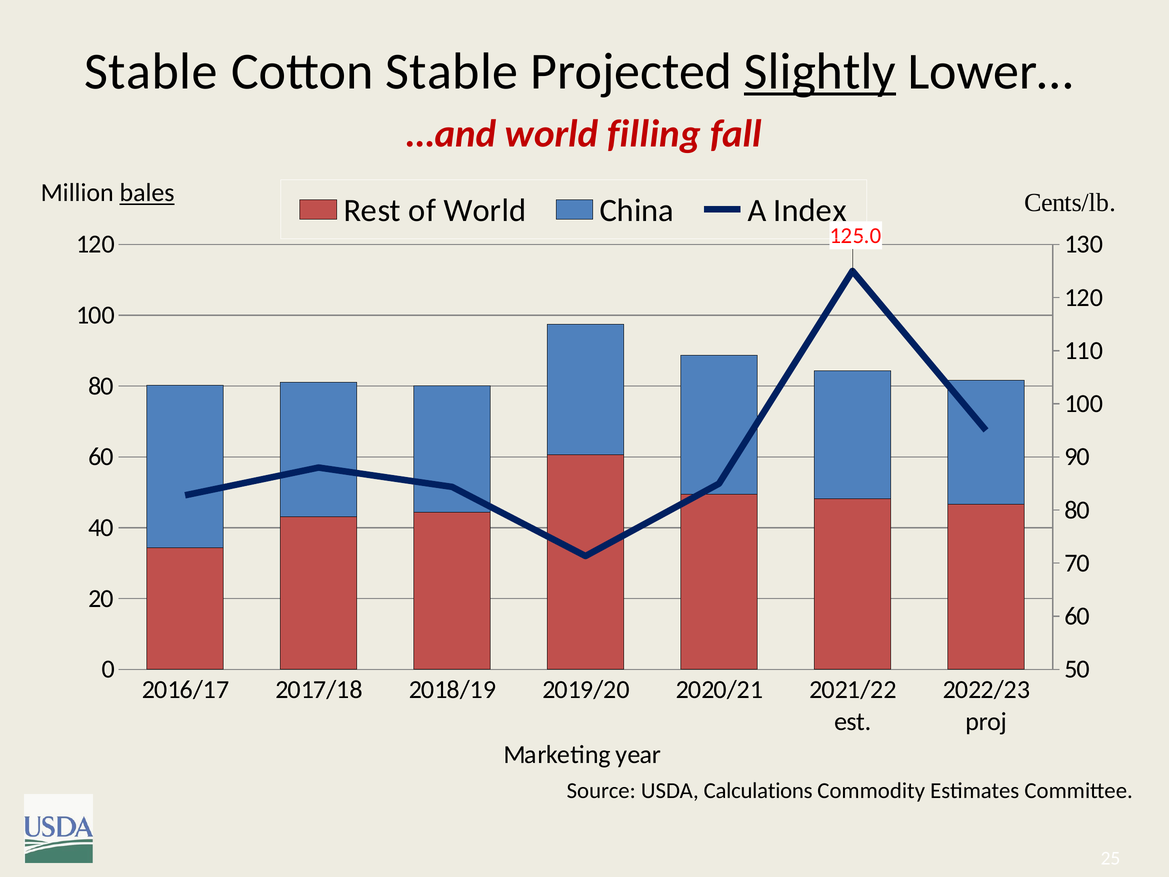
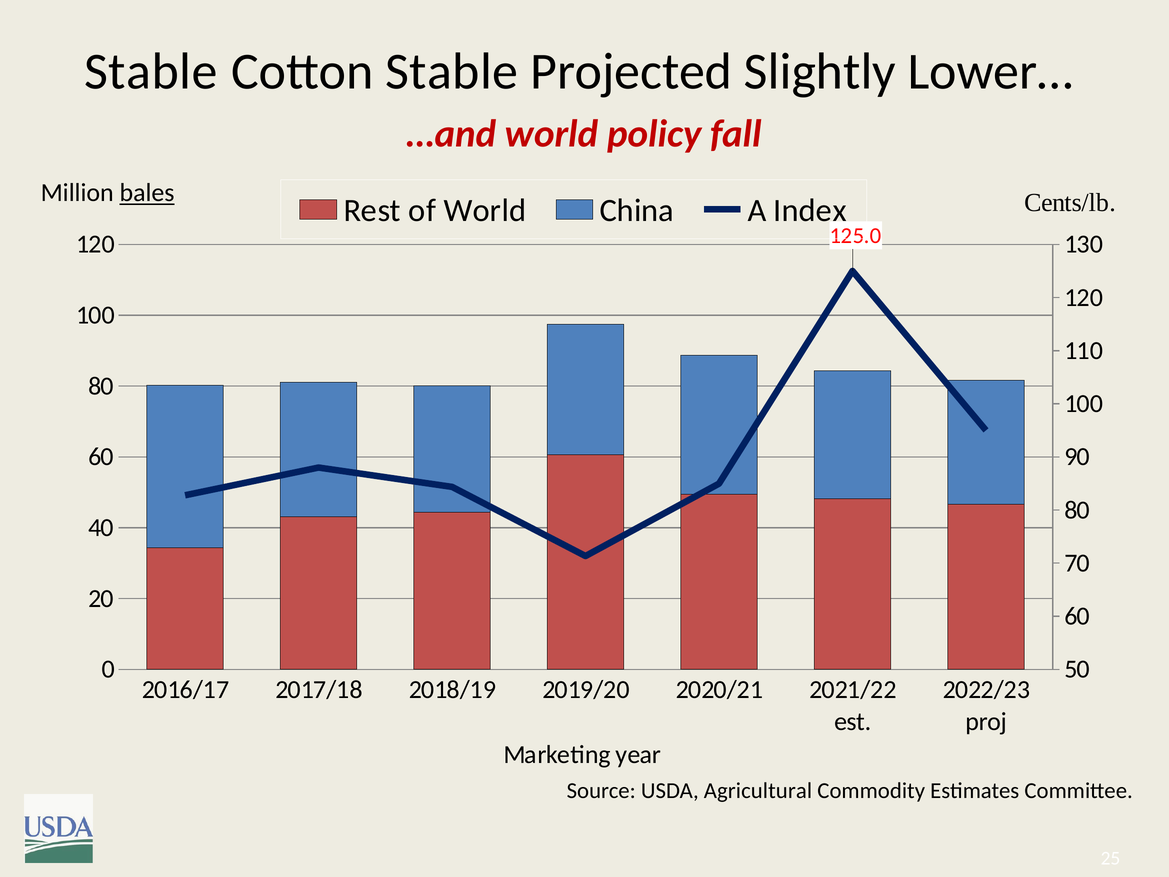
Slightly underline: present -> none (820, 72)
filling: filling -> policy (654, 134)
Calculations: Calculations -> Agricultural (758, 791)
